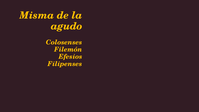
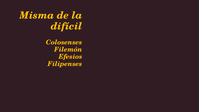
agudo: agudo -> difícil (66, 26)
